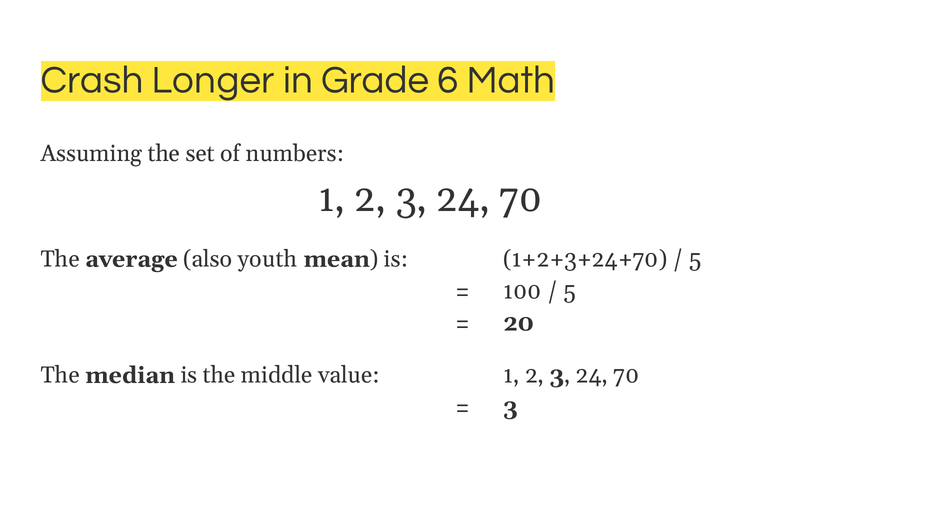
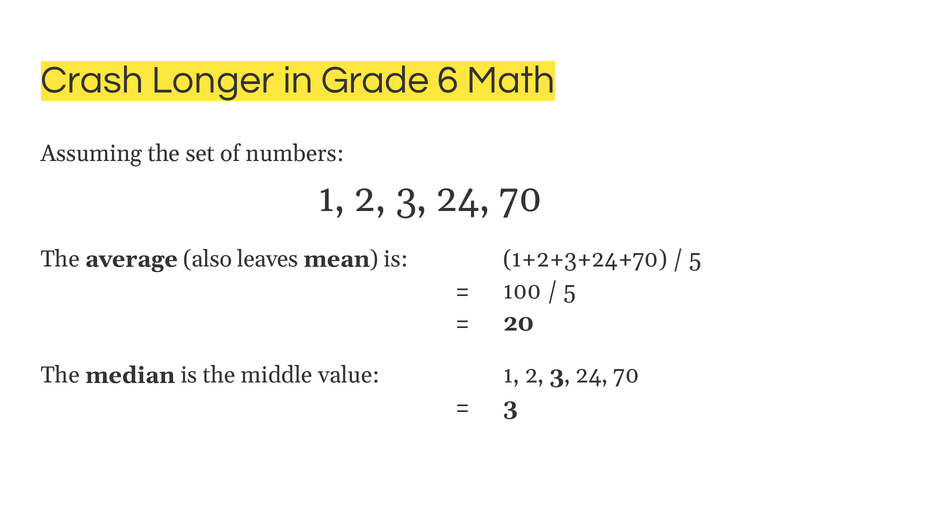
youth: youth -> leaves (268, 259)
